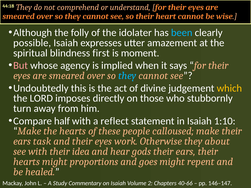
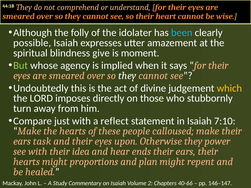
first: first -> give (101, 53)
But colour: pink -> light green (21, 66)
they colour: light blue -> white (127, 76)
half: half -> just (62, 121)
1:10: 1:10 -> 7:10 (225, 121)
work: work -> upon (126, 141)
about: about -> power (217, 141)
gods: gods -> ends (141, 152)
goes: goes -> plan (148, 162)
